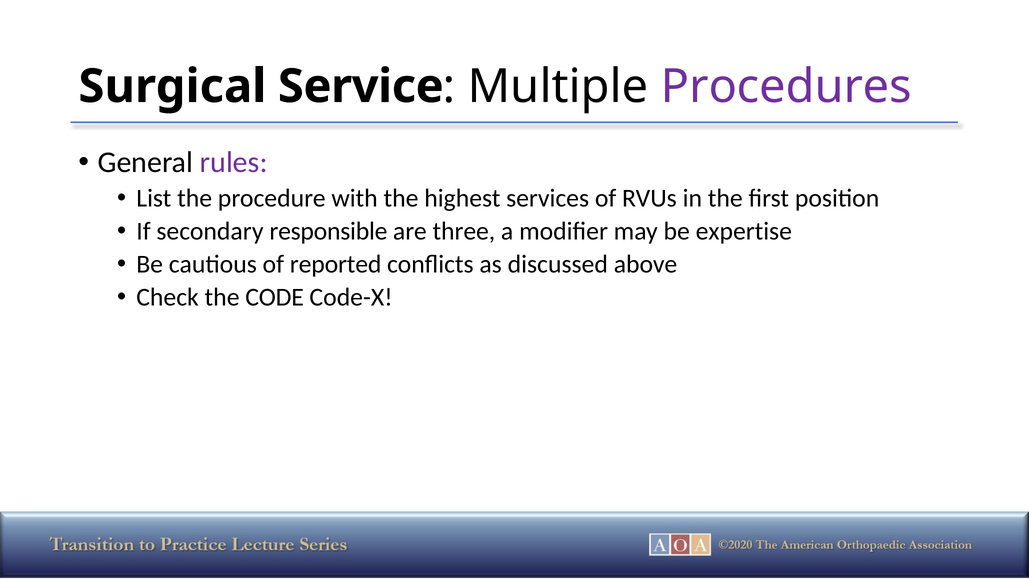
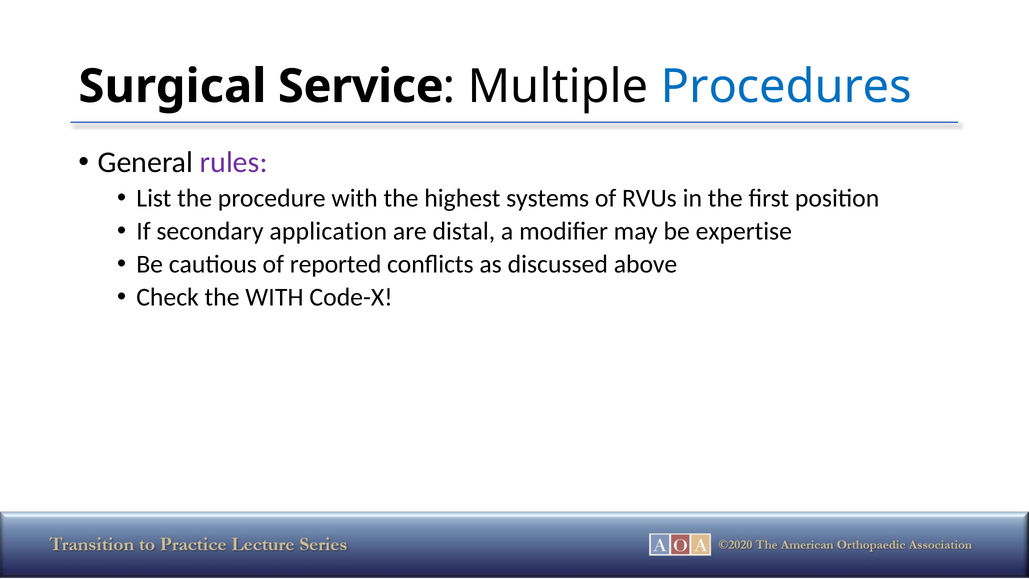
Procedures colour: purple -> blue (786, 86)
services: services -> systems (548, 198)
responsible: responsible -> application (328, 231)
three: three -> distal (464, 231)
the CODE: CODE -> WITH (274, 297)
